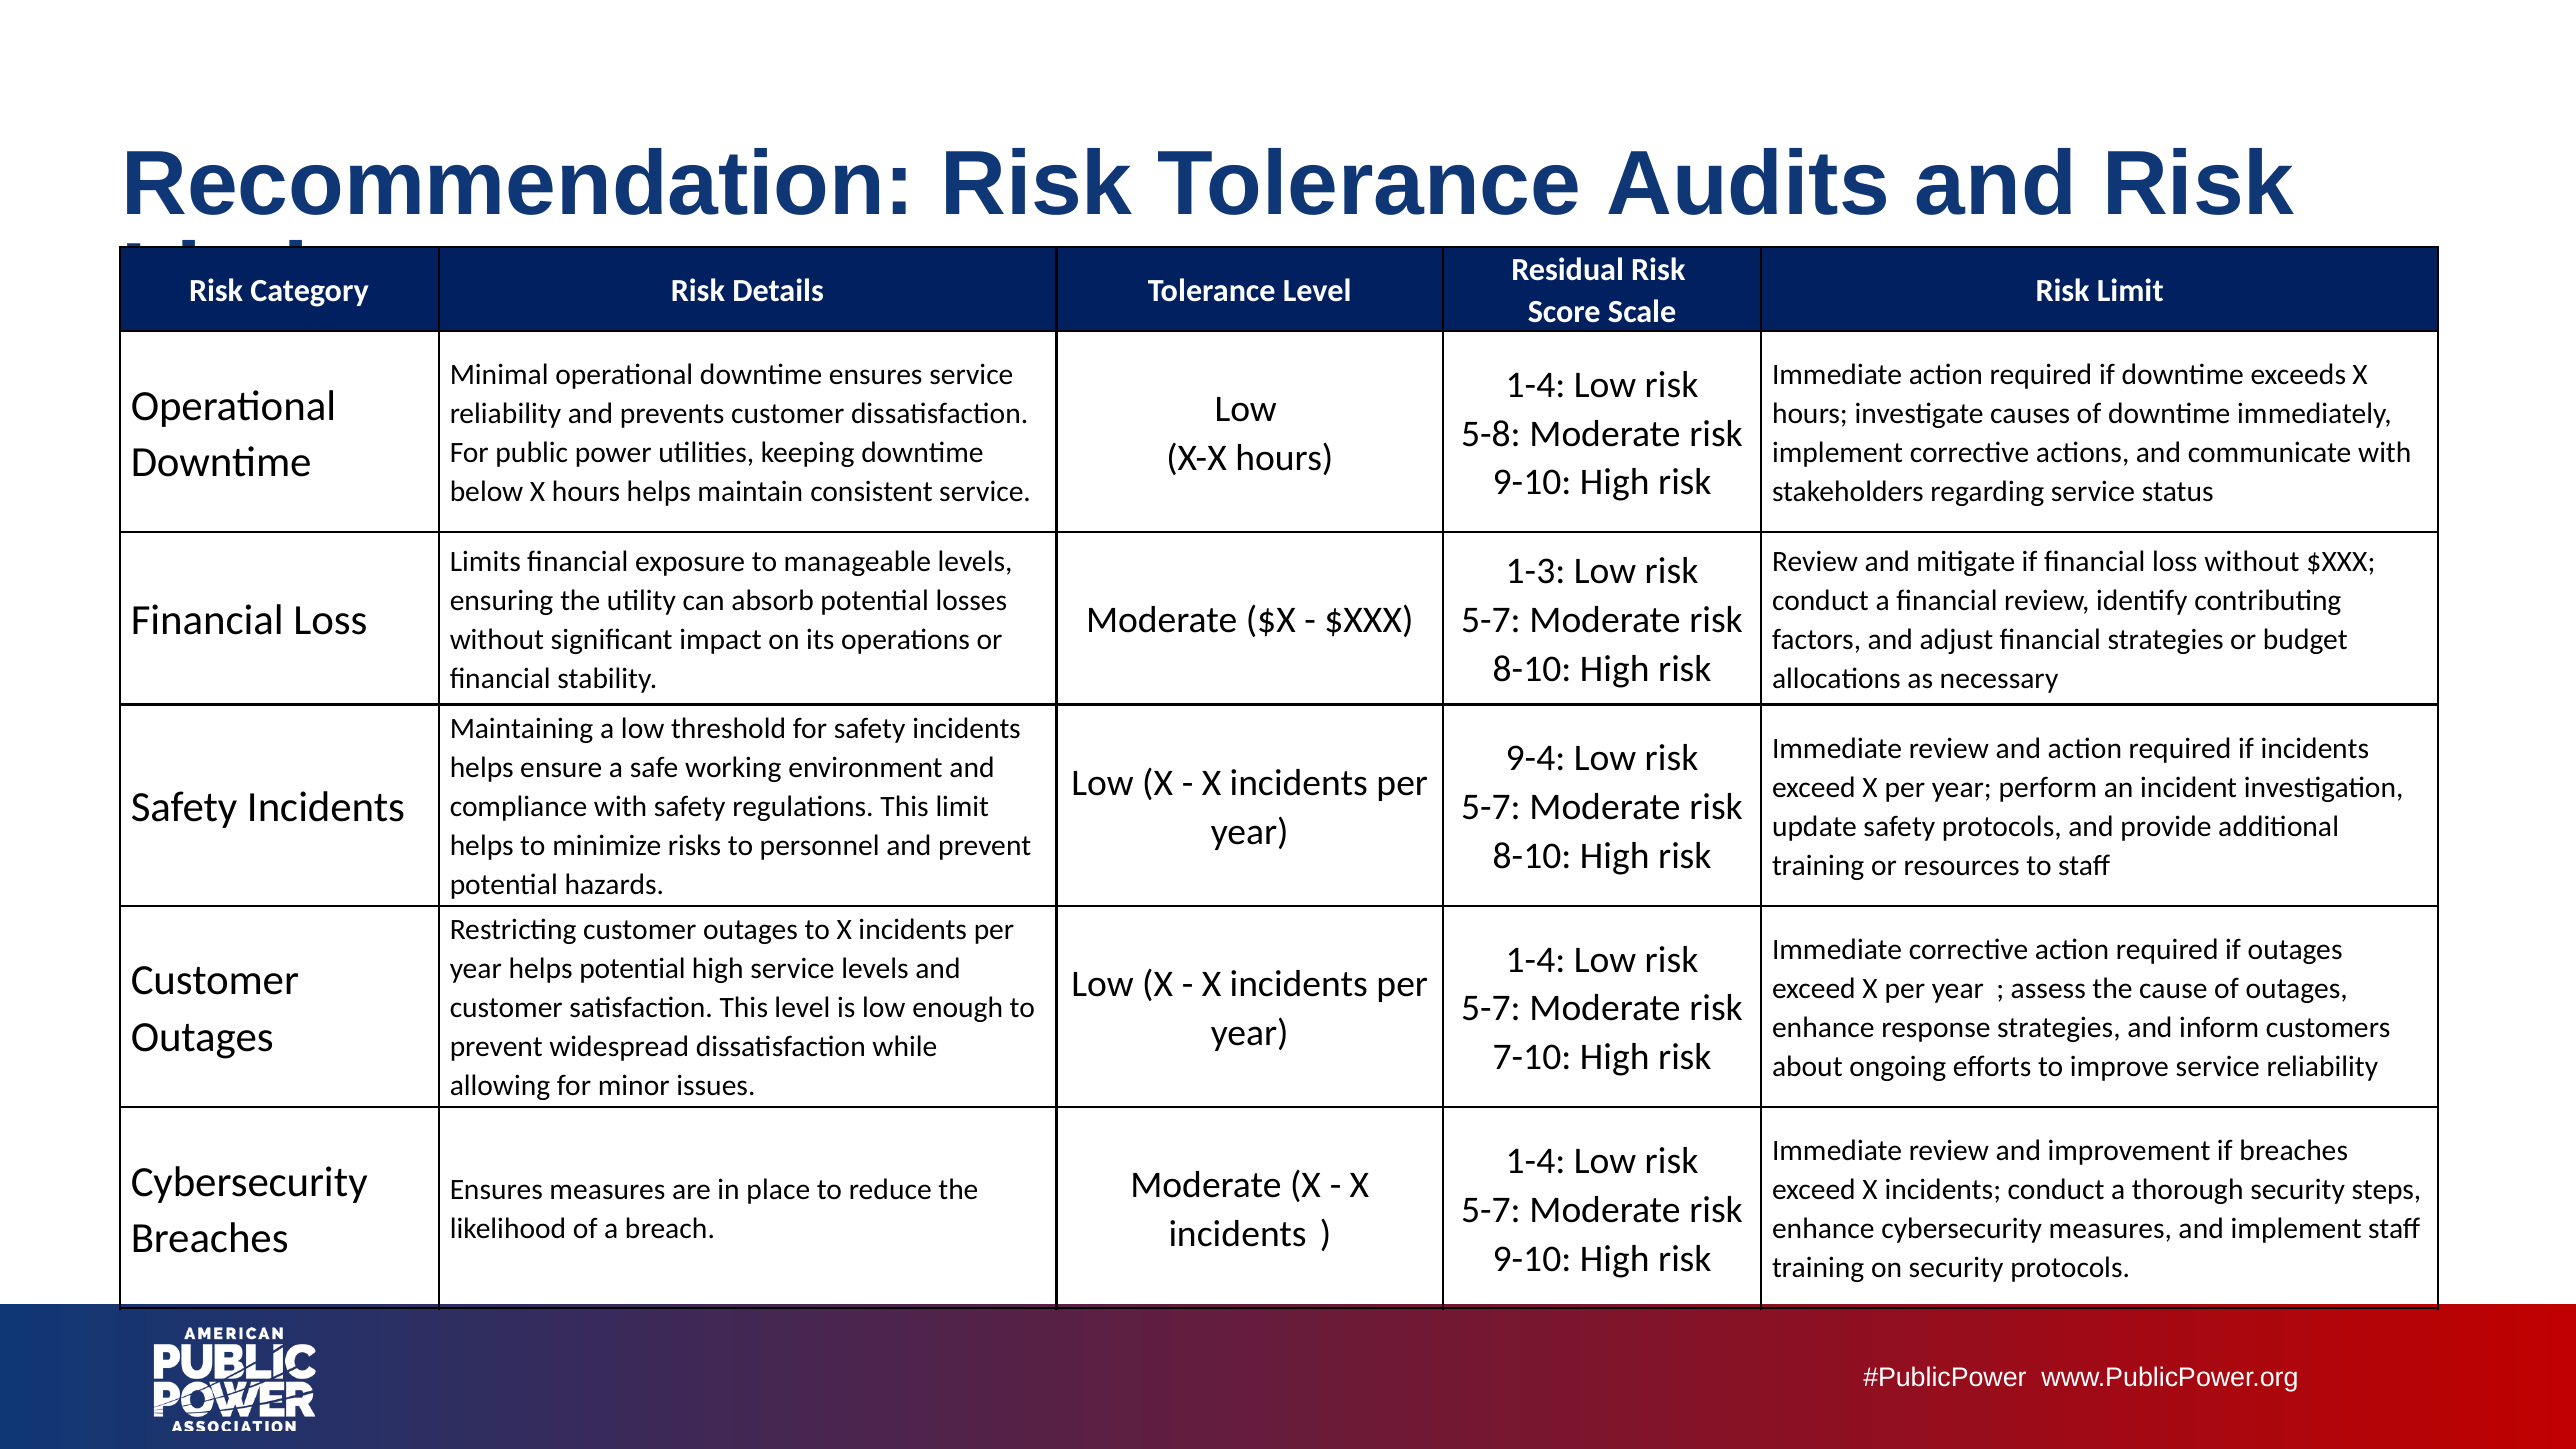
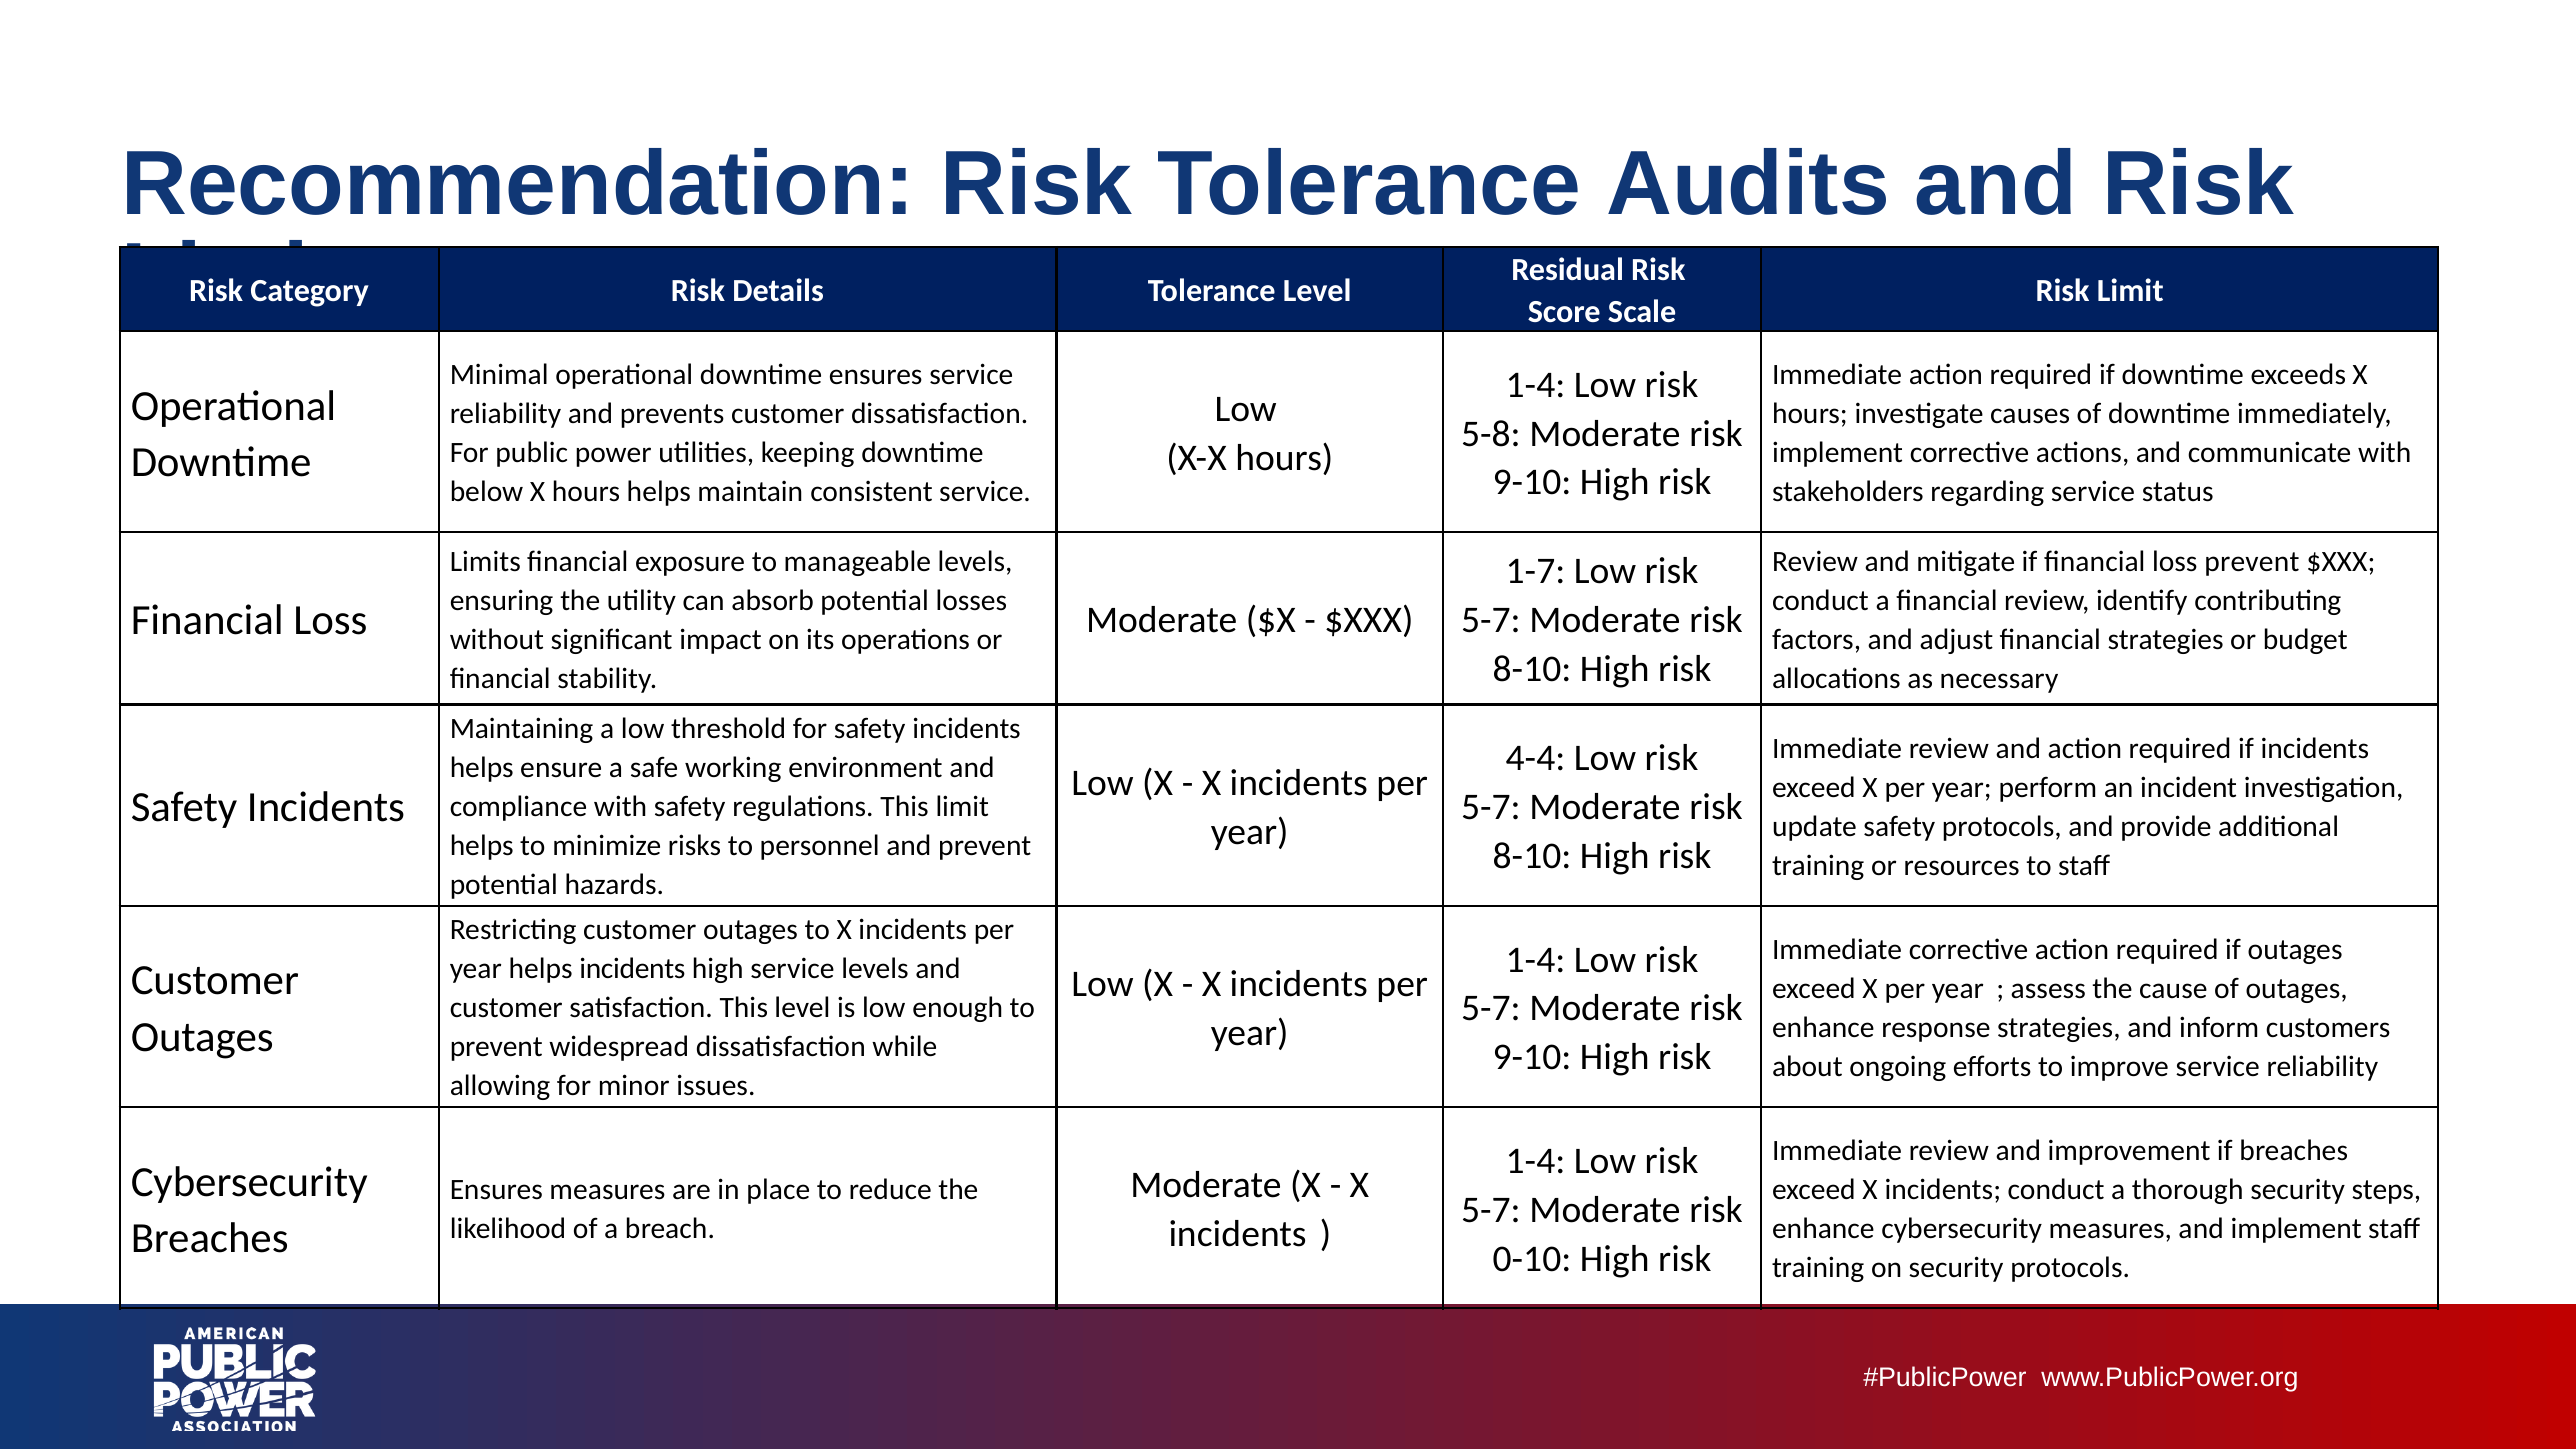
loss without: without -> prevent (2252, 562)
1-3: 1-3 -> 1-7 (1536, 572)
9-4: 9-4 -> 4-4 (1536, 758)
helps potential: potential -> incidents (632, 969)
7-10: 7-10 -> 9-10 (1532, 1057)
9-10: 9-10 -> 0-10 (1532, 1259)
